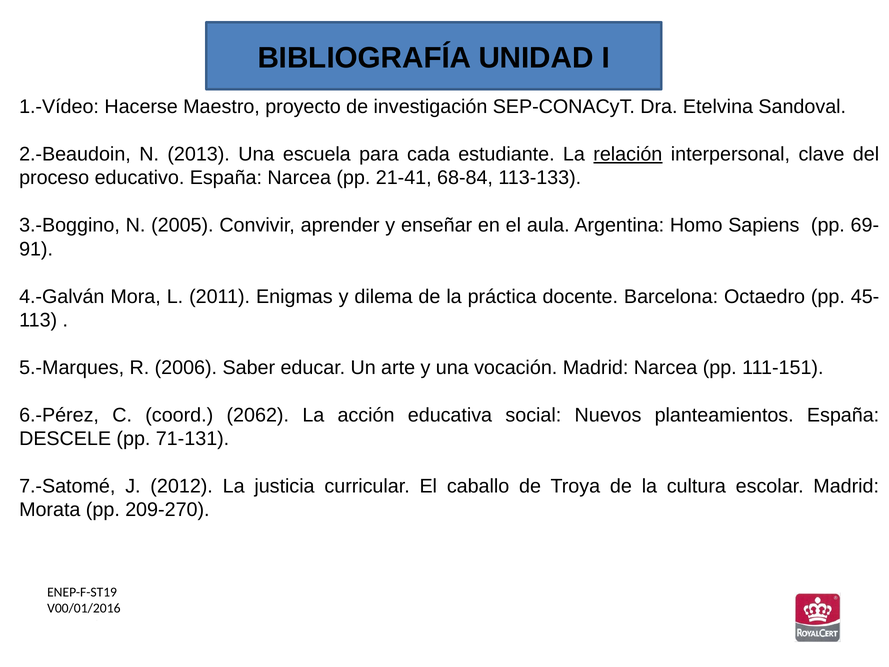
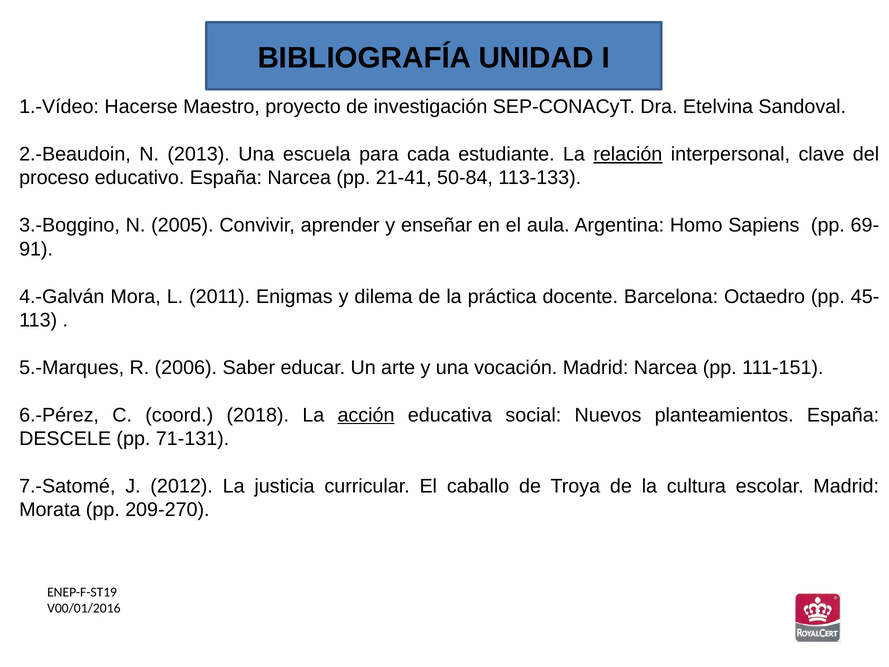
68-84: 68-84 -> 50-84 (465, 178)
2062: 2062 -> 2018 (258, 415)
acción underline: none -> present (366, 415)
